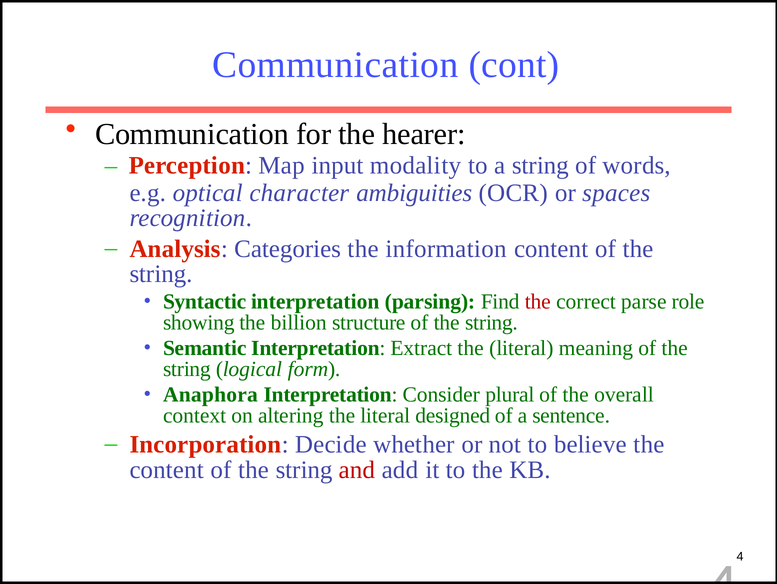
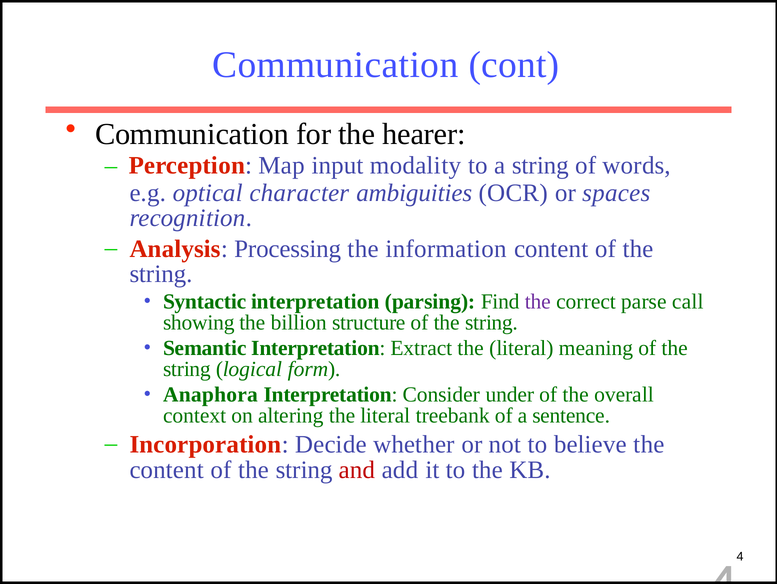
Categories: Categories -> Processing (288, 249)
the colour: red -> purple (538, 302)
role: role -> call (688, 302)
plural: plural -> under (510, 395)
designed: designed -> treebank (453, 415)
